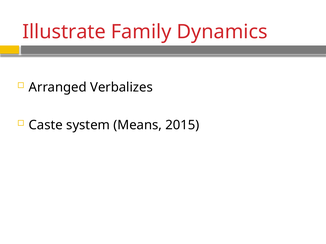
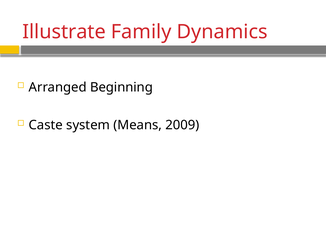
Verbalizes: Verbalizes -> Beginning (121, 87)
2015: 2015 -> 2009 (182, 125)
